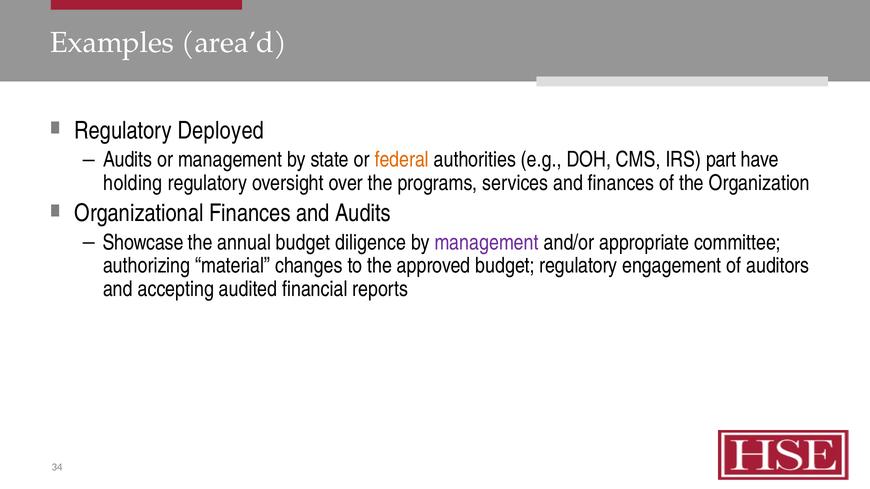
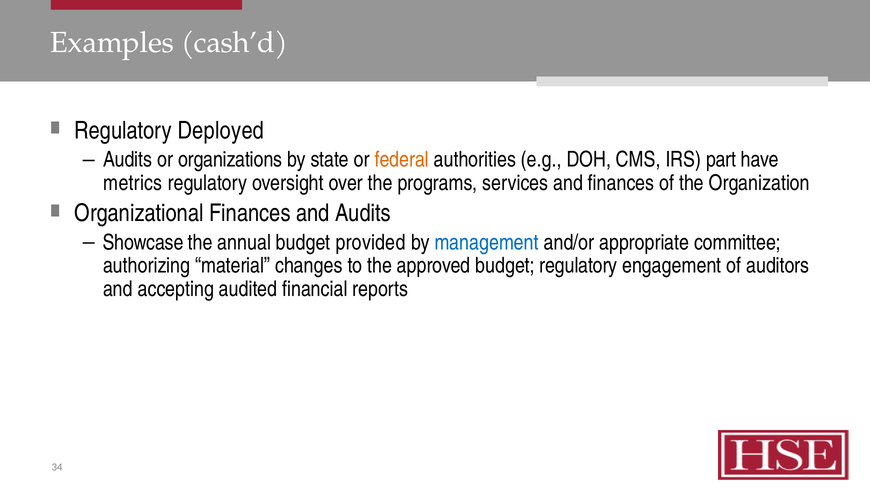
area’d: area’d -> cash’d (234, 43)
or management: management -> organizations (230, 160)
holding: holding -> metrics (133, 183)
diligence: diligence -> provided (371, 243)
management colour: purple -> blue (487, 243)
